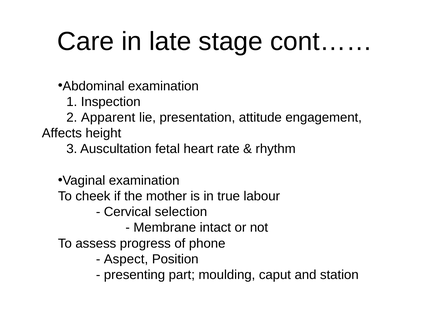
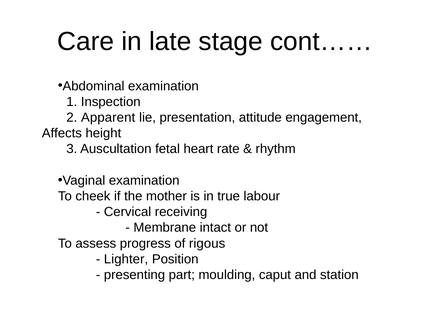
selection: selection -> receiving (181, 212)
phone: phone -> rigous (207, 244)
Aspect: Aspect -> Lighter (126, 260)
